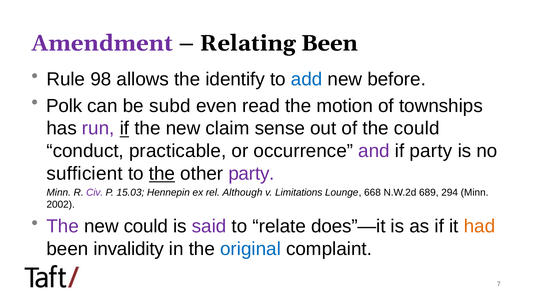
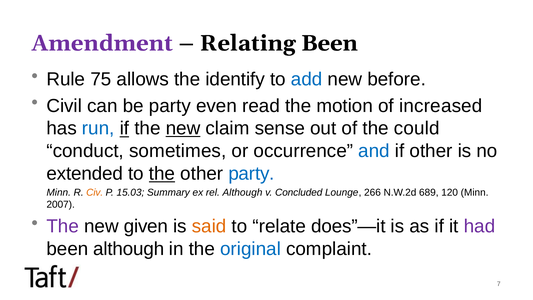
98: 98 -> 75 (101, 79)
Polk: Polk -> Civil (64, 106)
be subd: subd -> party (170, 106)
townships: townships -> increased (441, 106)
run colour: purple -> blue (98, 128)
new underline: none -> present (183, 128)
practicable: practicable -> sometimes (178, 151)
and colour: purple -> blue (374, 151)
if party: party -> other (431, 151)
sufficient: sufficient -> extended (85, 174)
party colour: purple -> blue (251, 174)
Civ colour: purple -> orange (95, 192)
Hennepin: Hennepin -> Summary (168, 192)
Limitations: Limitations -> Concluded (299, 192)
668: 668 -> 266 (372, 192)
294: 294 -> 120 (450, 192)
2002: 2002 -> 2007 (61, 204)
new could: could -> given (146, 226)
said colour: purple -> orange (209, 226)
had colour: orange -> purple (479, 226)
been invalidity: invalidity -> although (129, 249)
